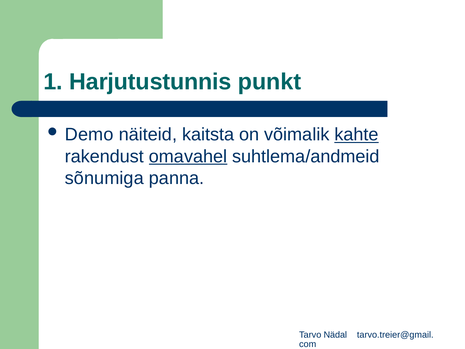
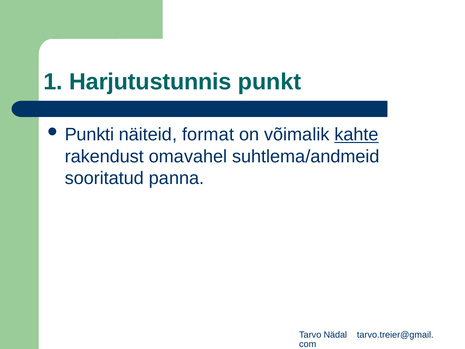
Demo: Demo -> Punkti (89, 135)
kaitsta: kaitsta -> format (208, 135)
omavahel underline: present -> none (188, 156)
sõnumiga: sõnumiga -> sooritatud (104, 178)
